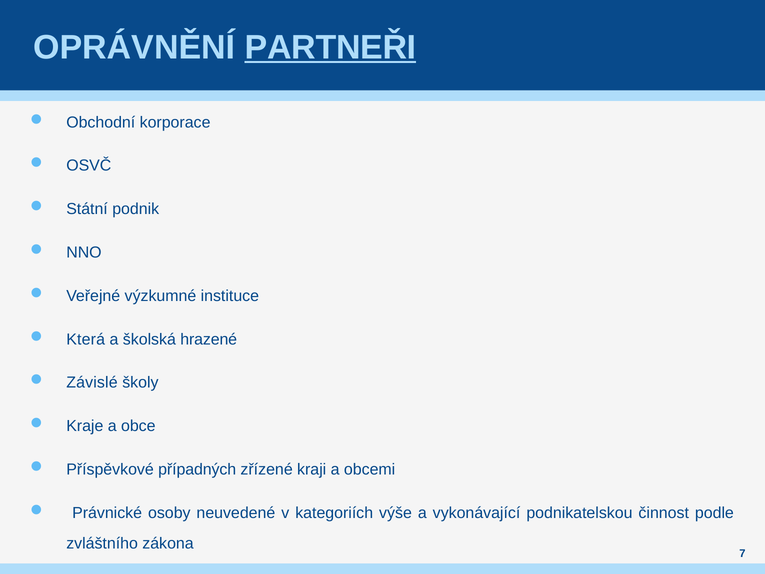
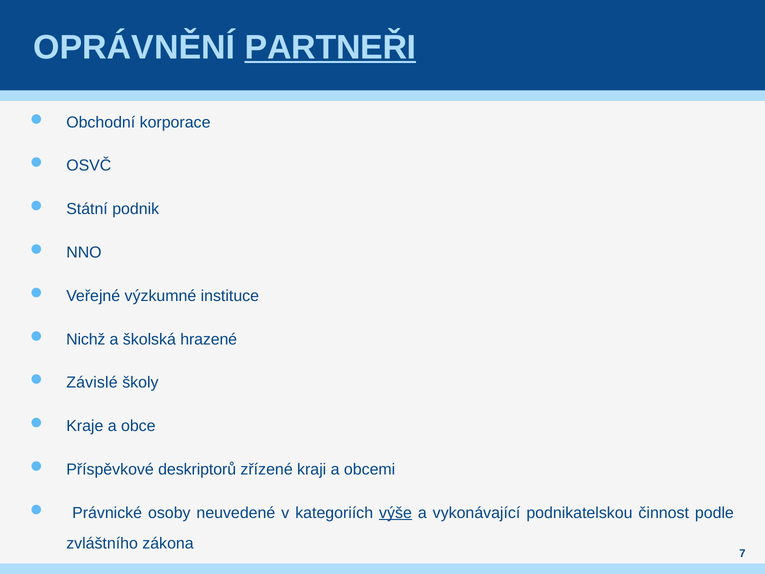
Která: Která -> Nichž (86, 339)
případných: případných -> deskriptorů (197, 469)
výše underline: none -> present (396, 513)
